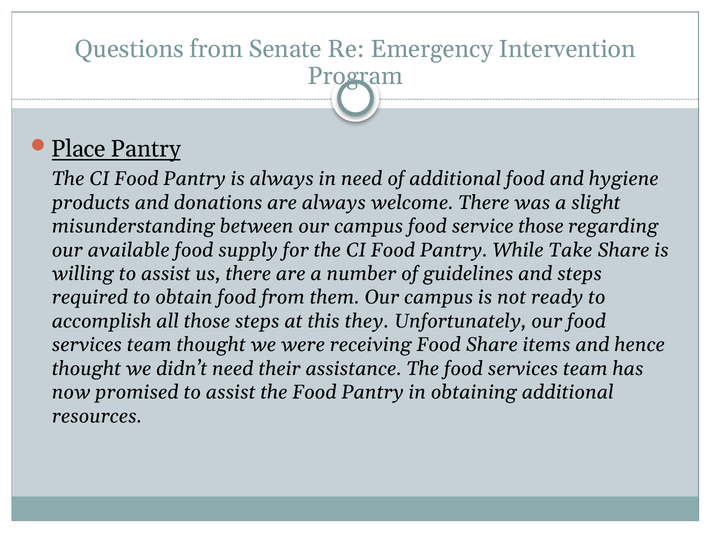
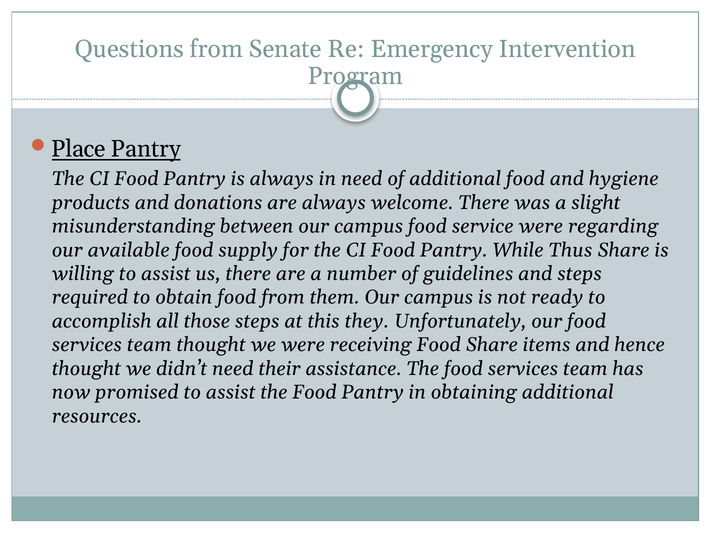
service those: those -> were (541, 226)
Take: Take -> Thus (571, 250)
